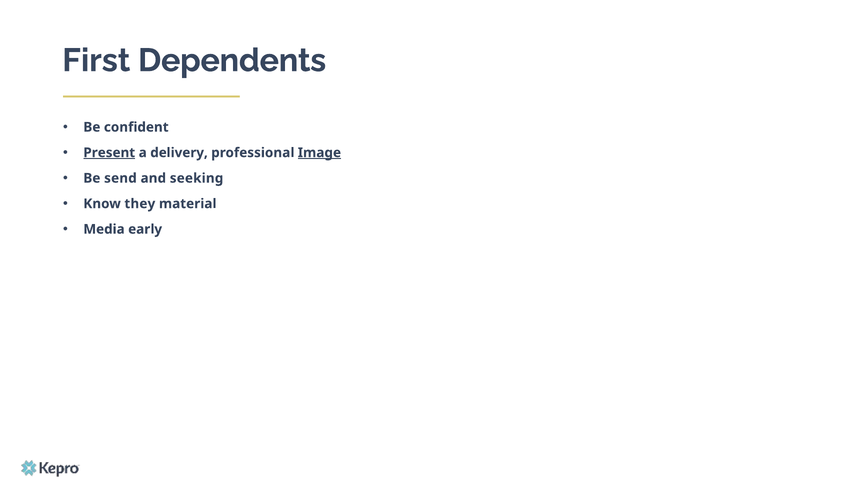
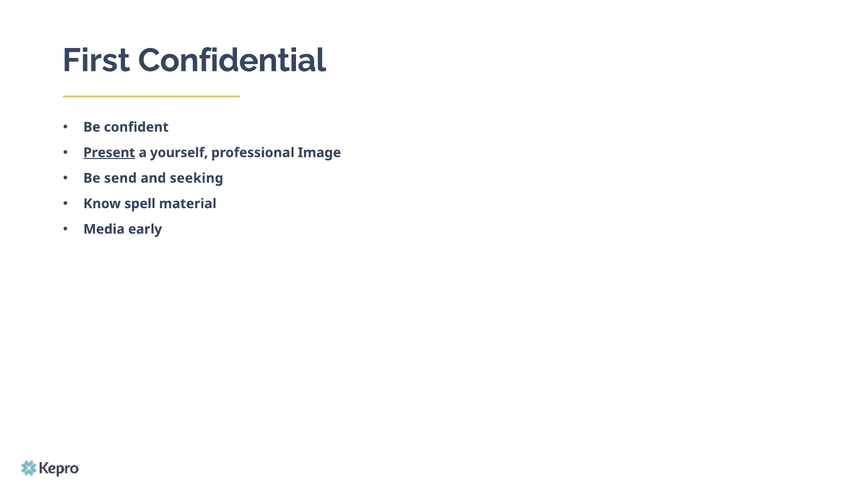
Dependents: Dependents -> Confidential (232, 60)
delivery: delivery -> yourself (179, 153)
Image underline: present -> none (319, 153)
they: they -> spell (140, 204)
